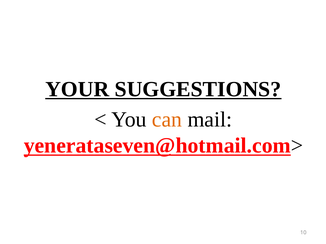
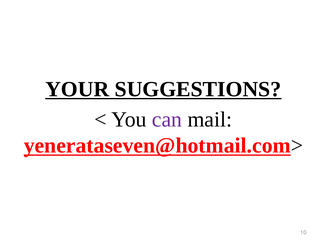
can colour: orange -> purple (167, 120)
